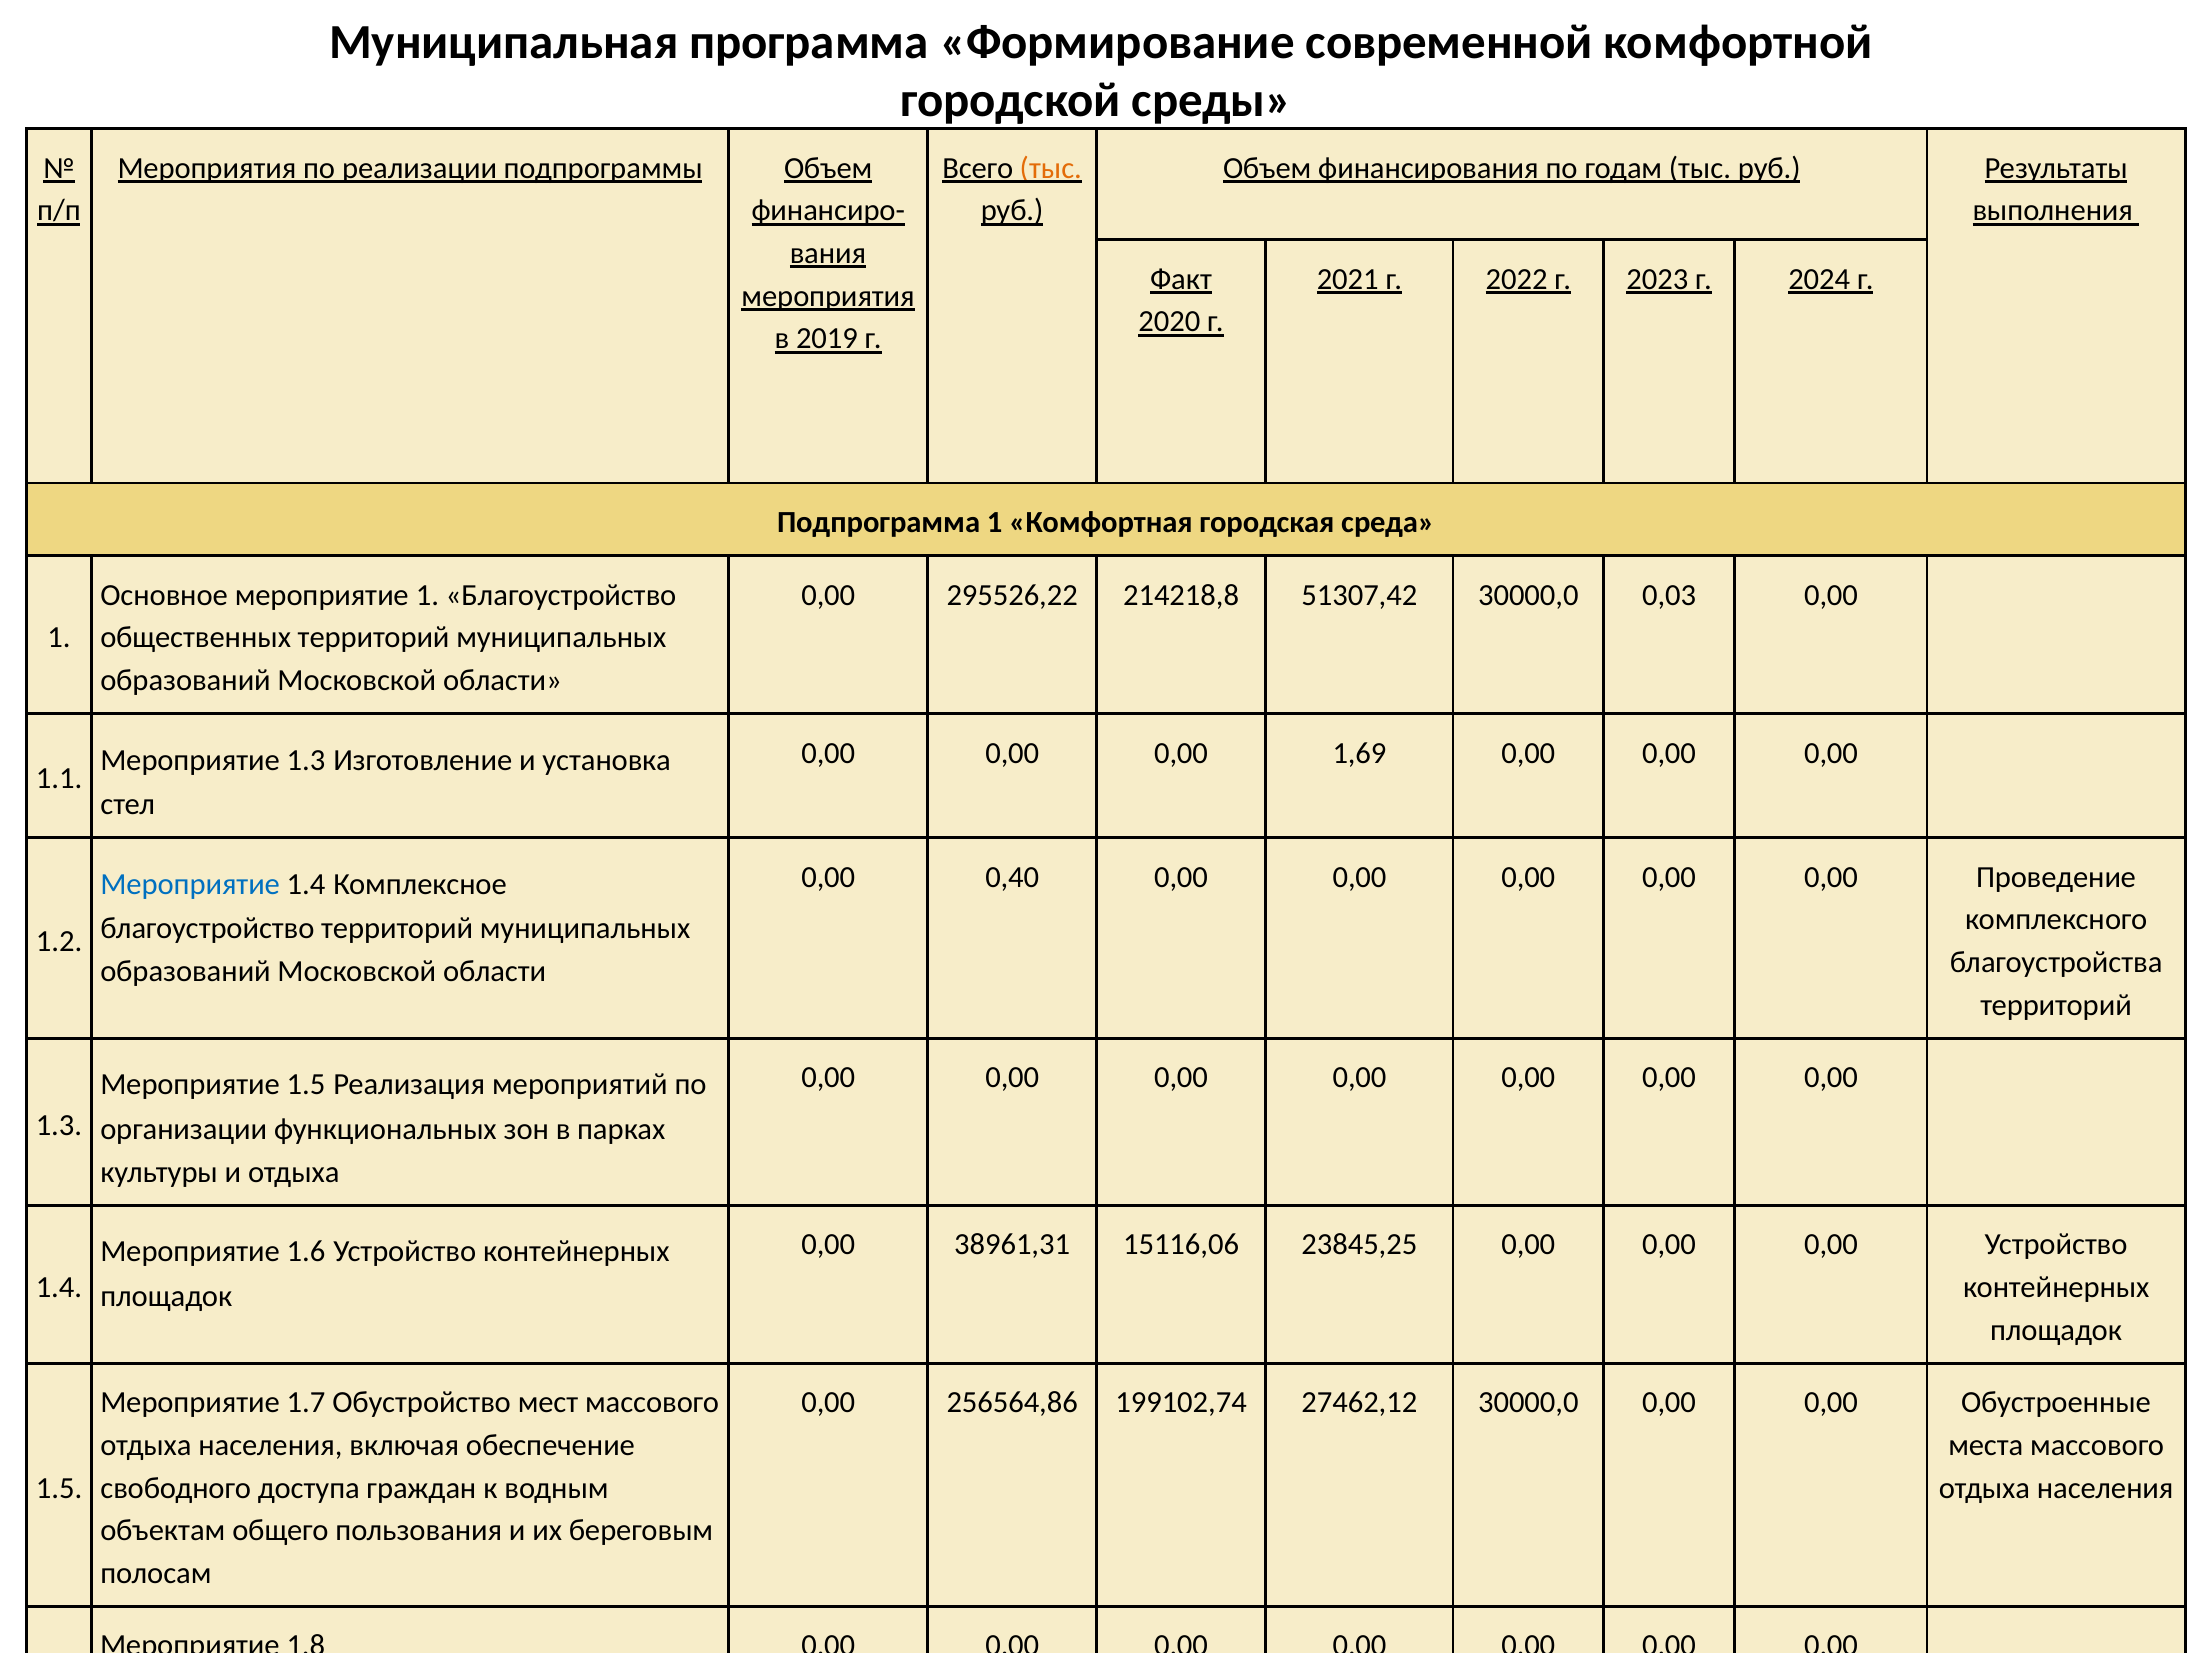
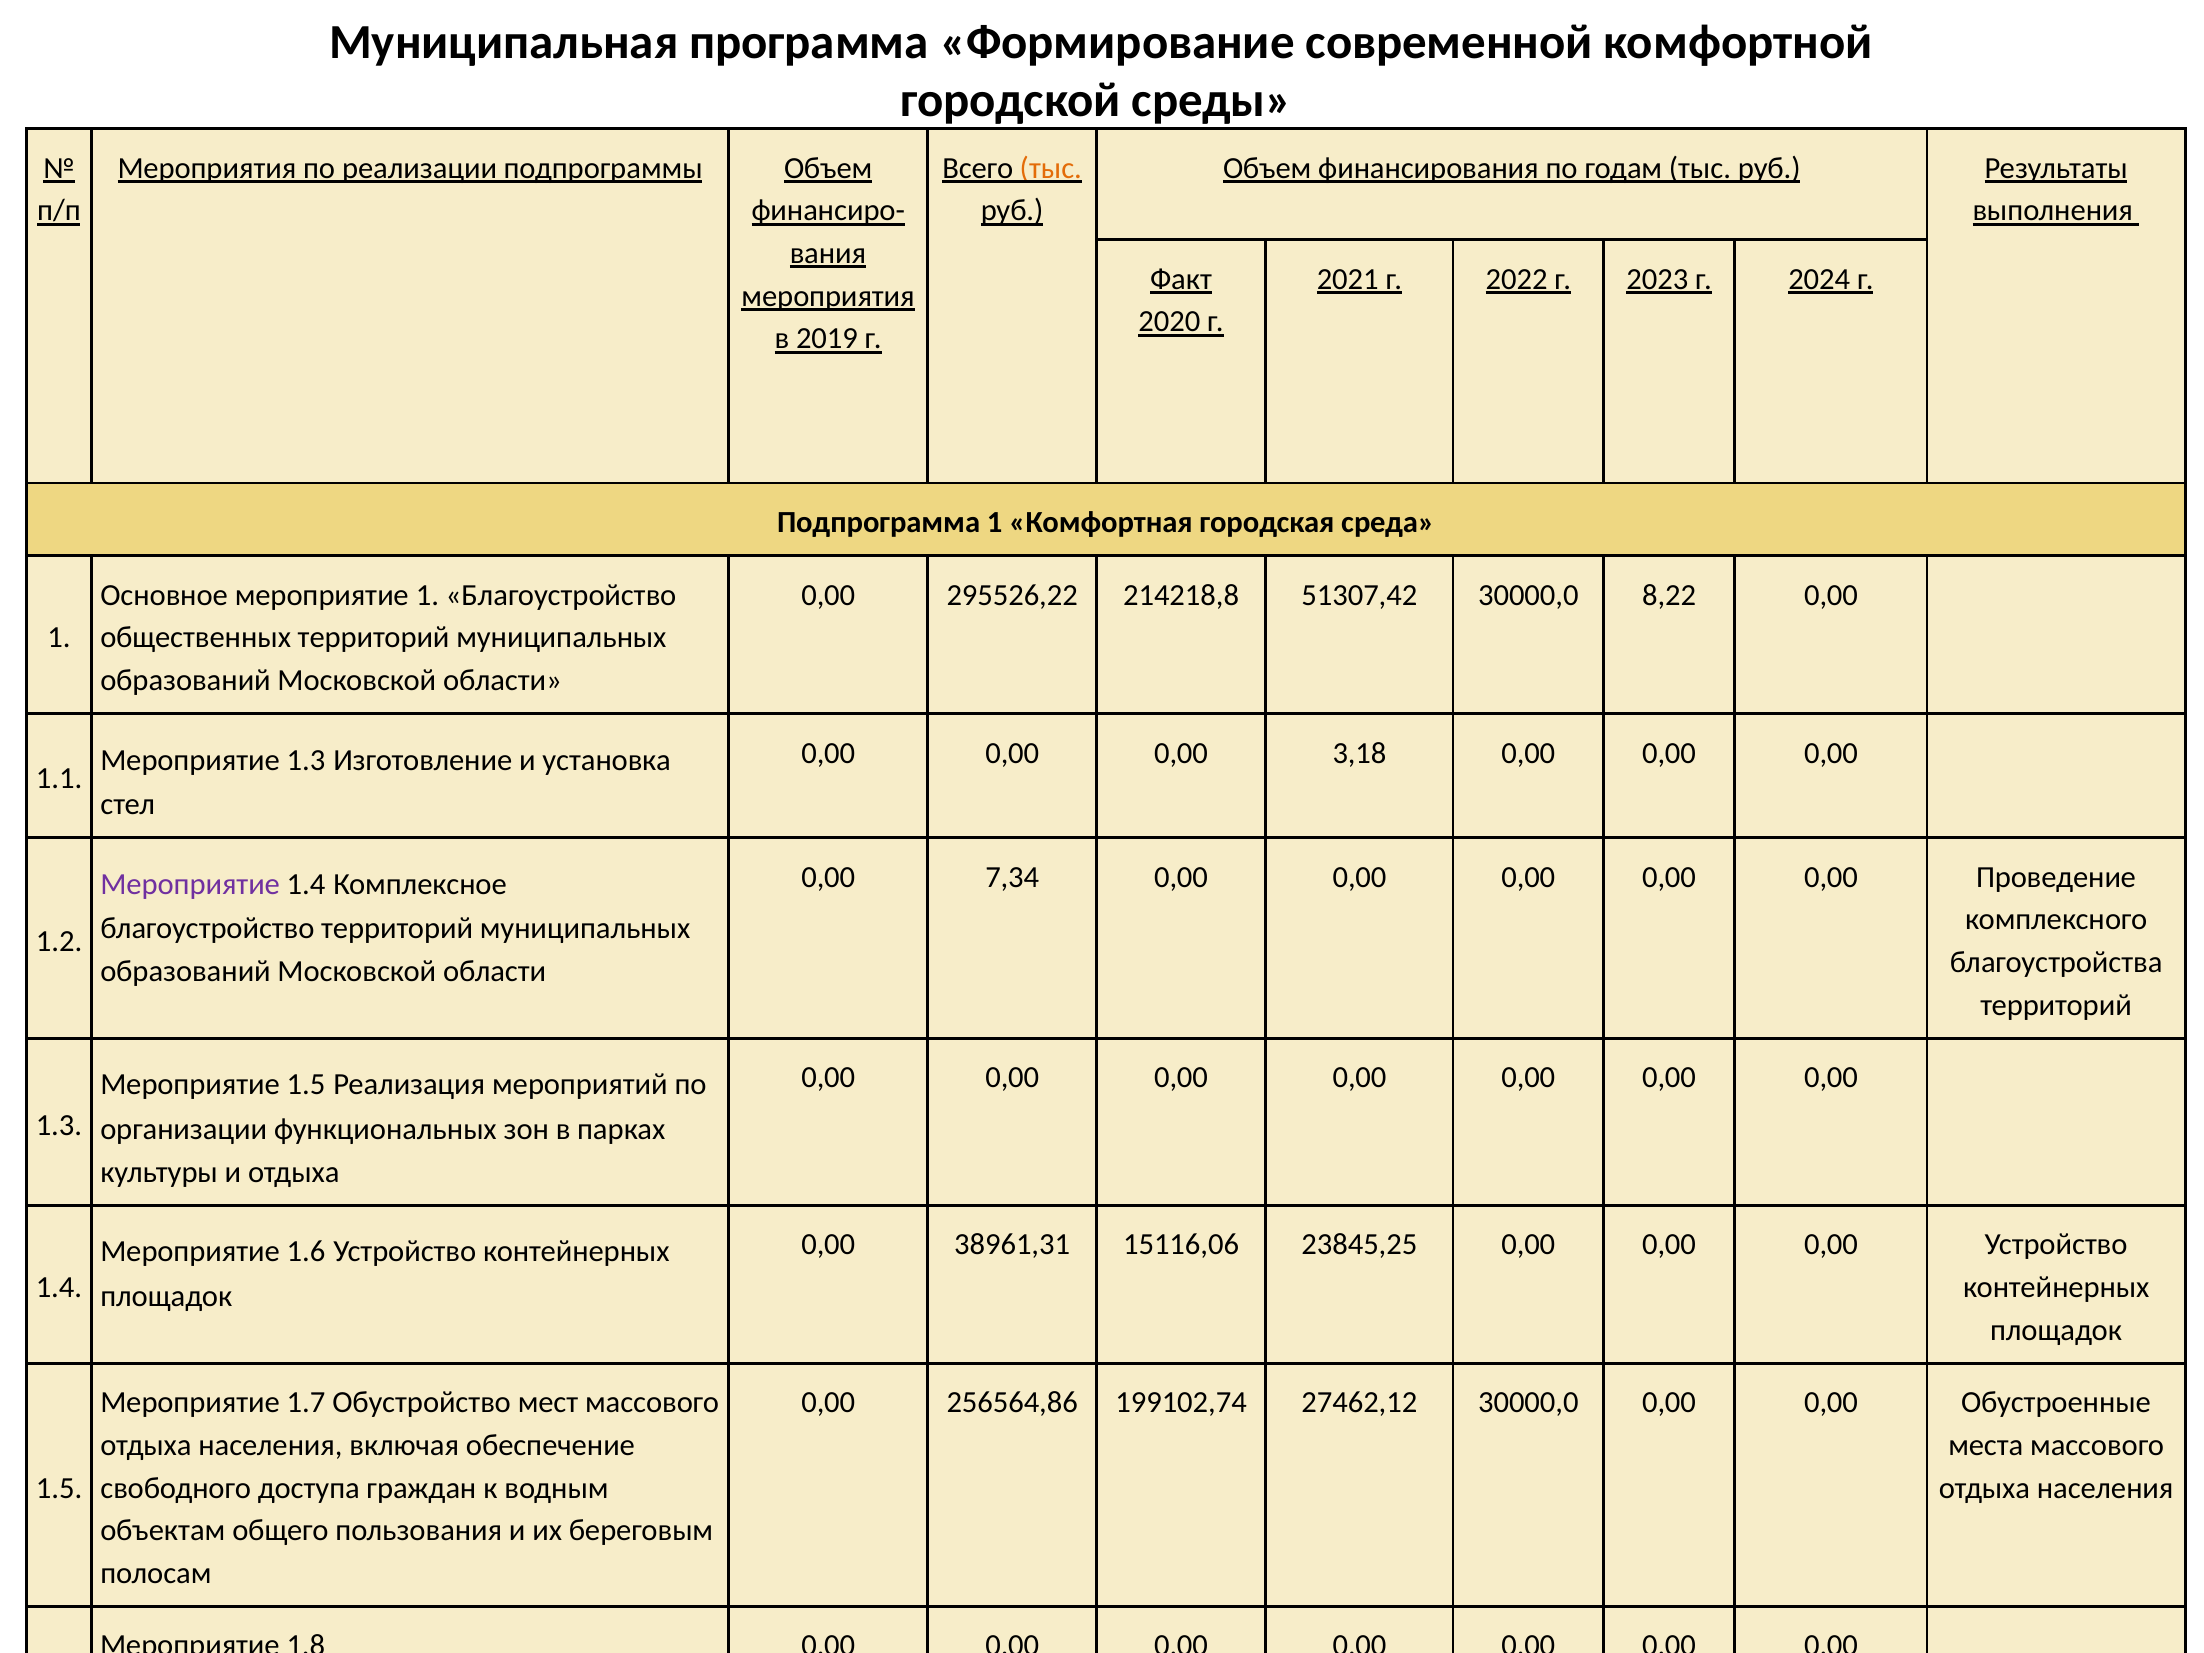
0,03: 0,03 -> 8,22 (1669, 595)
1,69: 1,69 -> 3,18 (1359, 753)
0,40: 0,40 -> 7,34 (1012, 877)
Мероприятие colour: blue -> purple (190, 884)
